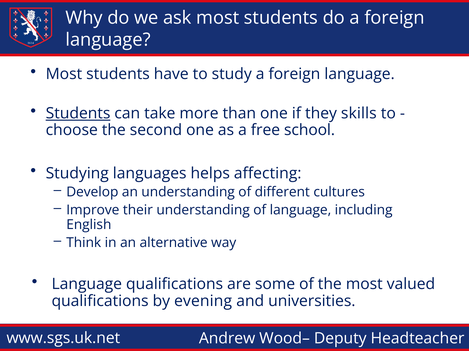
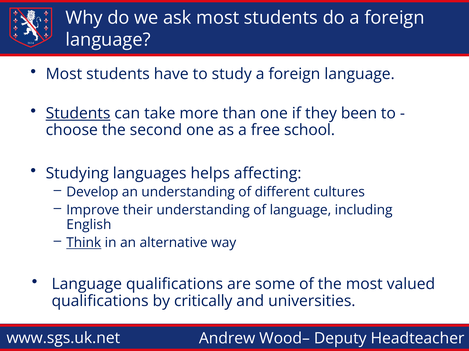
skills: skills -> been (359, 114)
Think underline: none -> present (84, 243)
evening: evening -> critically (203, 302)
